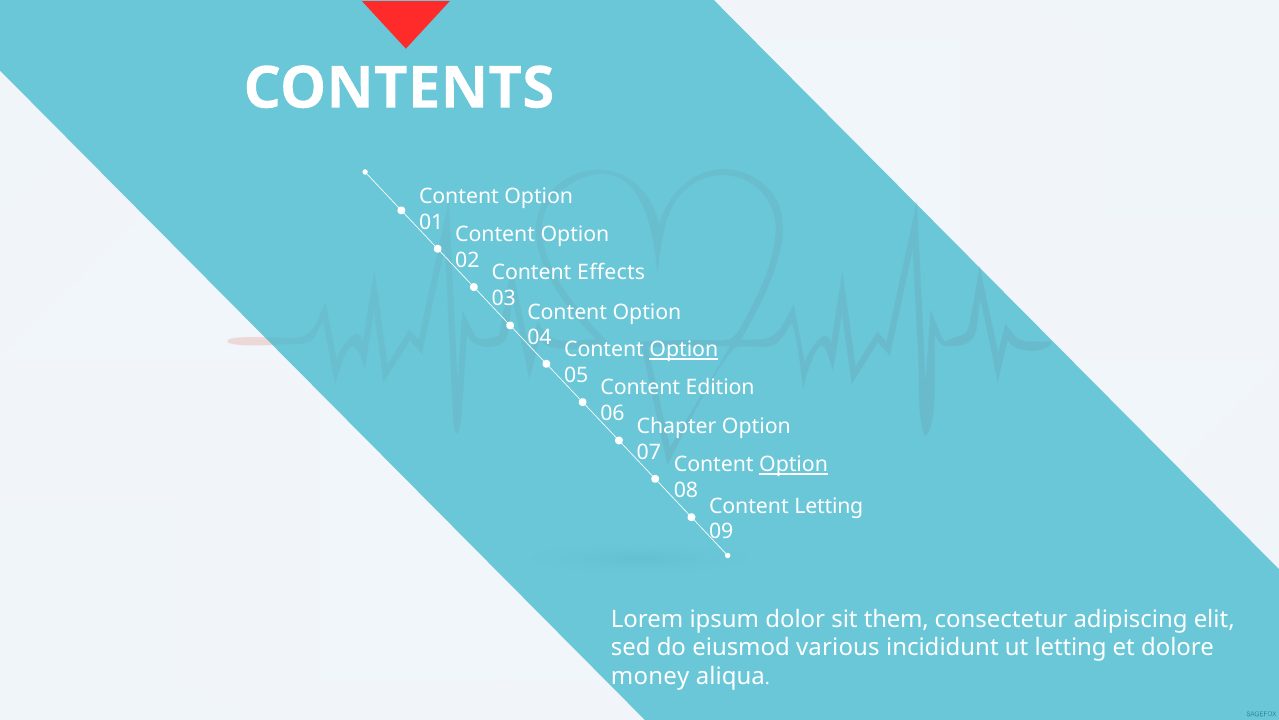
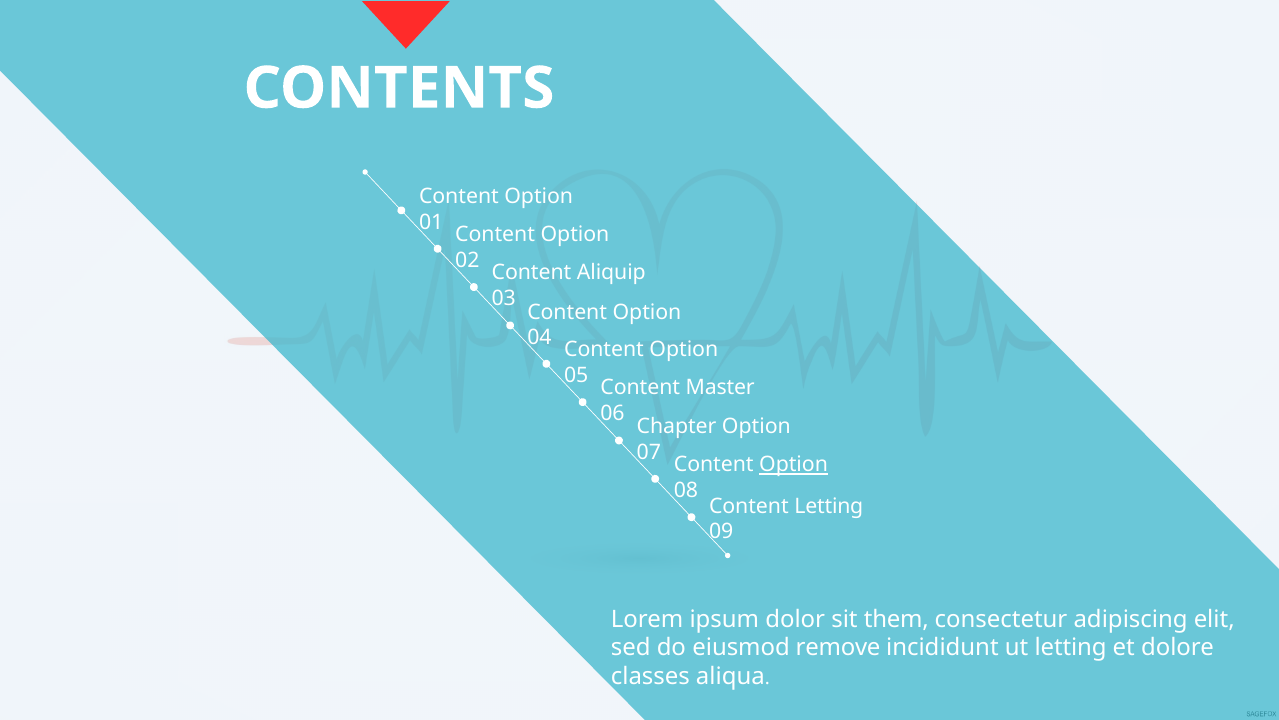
Effects: Effects -> Aliquip (611, 272)
Option underline: present -> none (684, 350)
Edition: Edition -> Master (720, 388)
various: various -> remove (838, 648)
money: money -> classes (650, 676)
